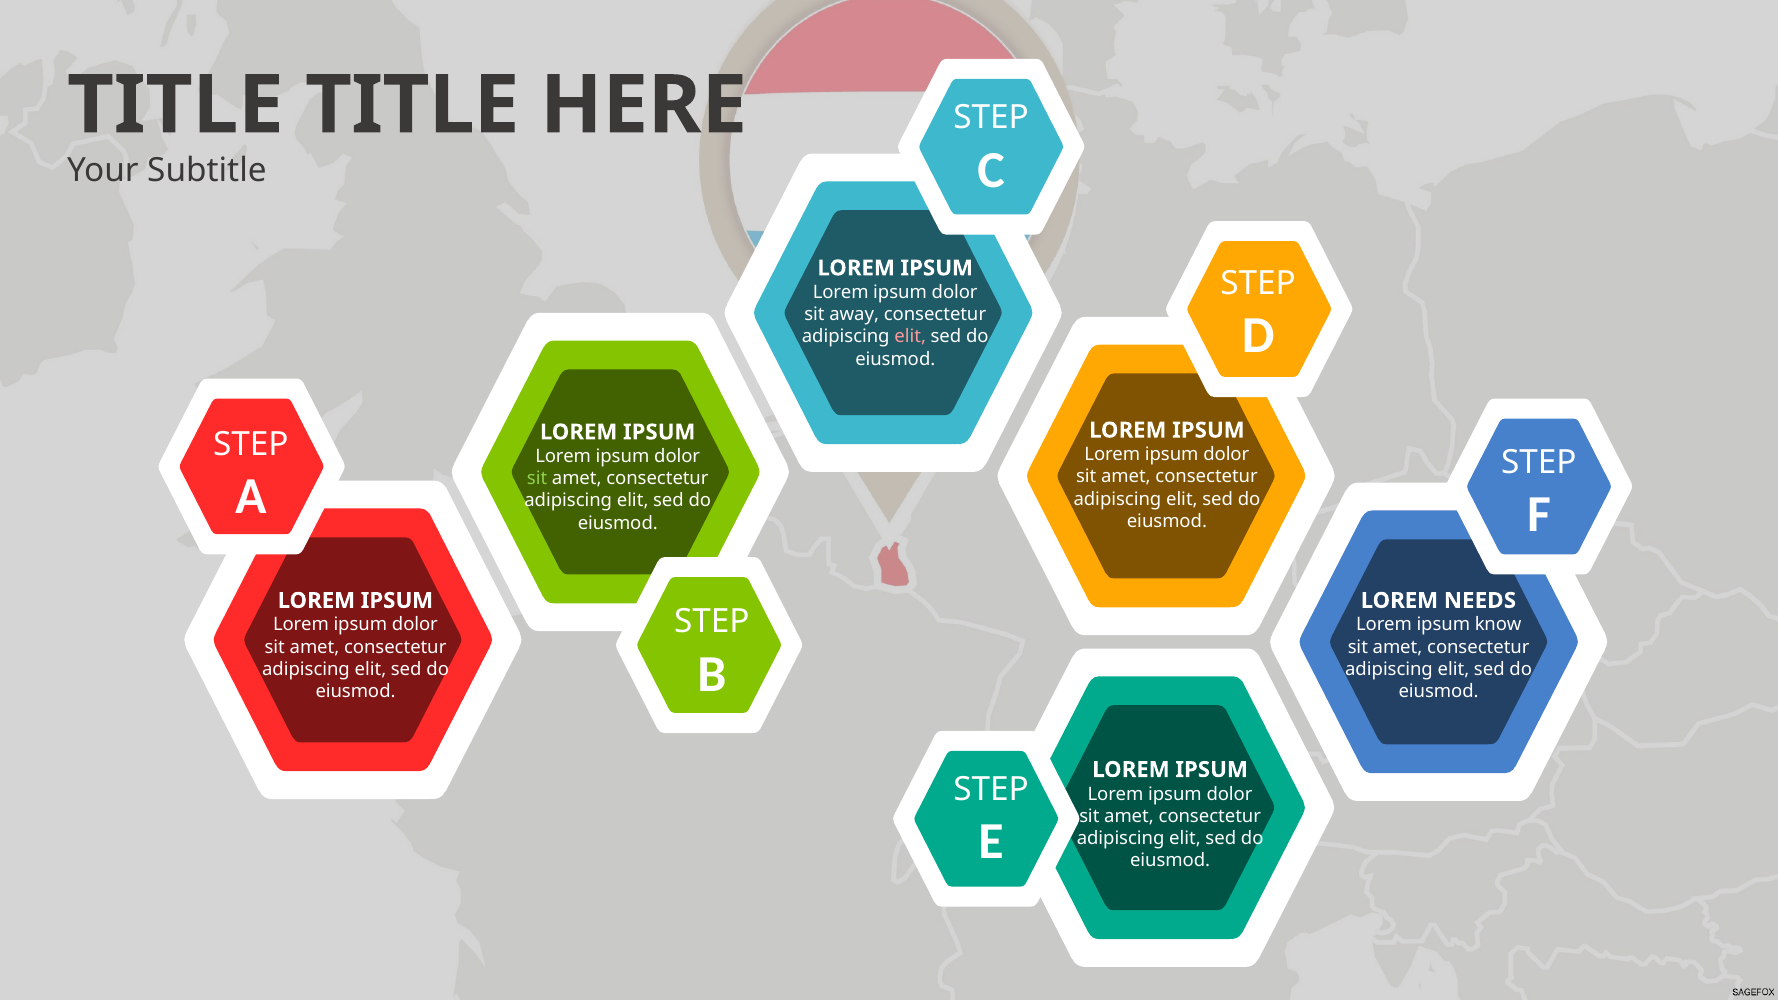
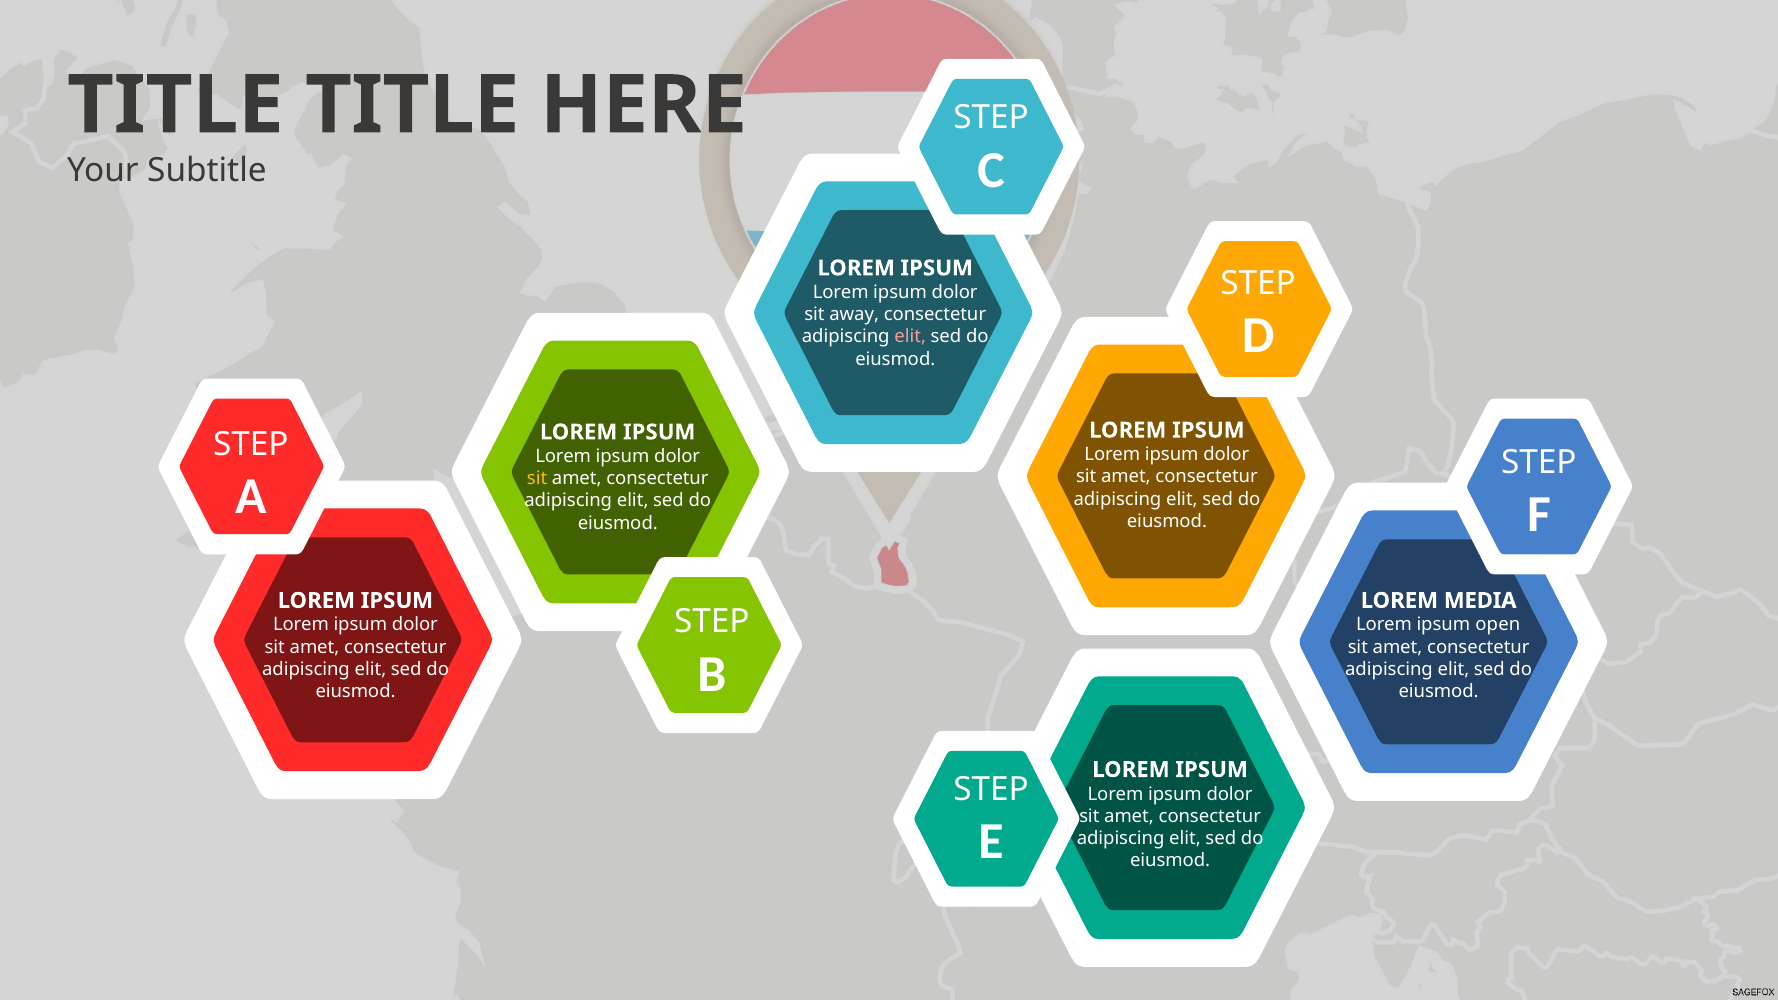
sit colour: light green -> yellow (537, 479)
NEEDS: NEEDS -> MEDIA (1480, 601)
know: know -> open (1498, 625)
